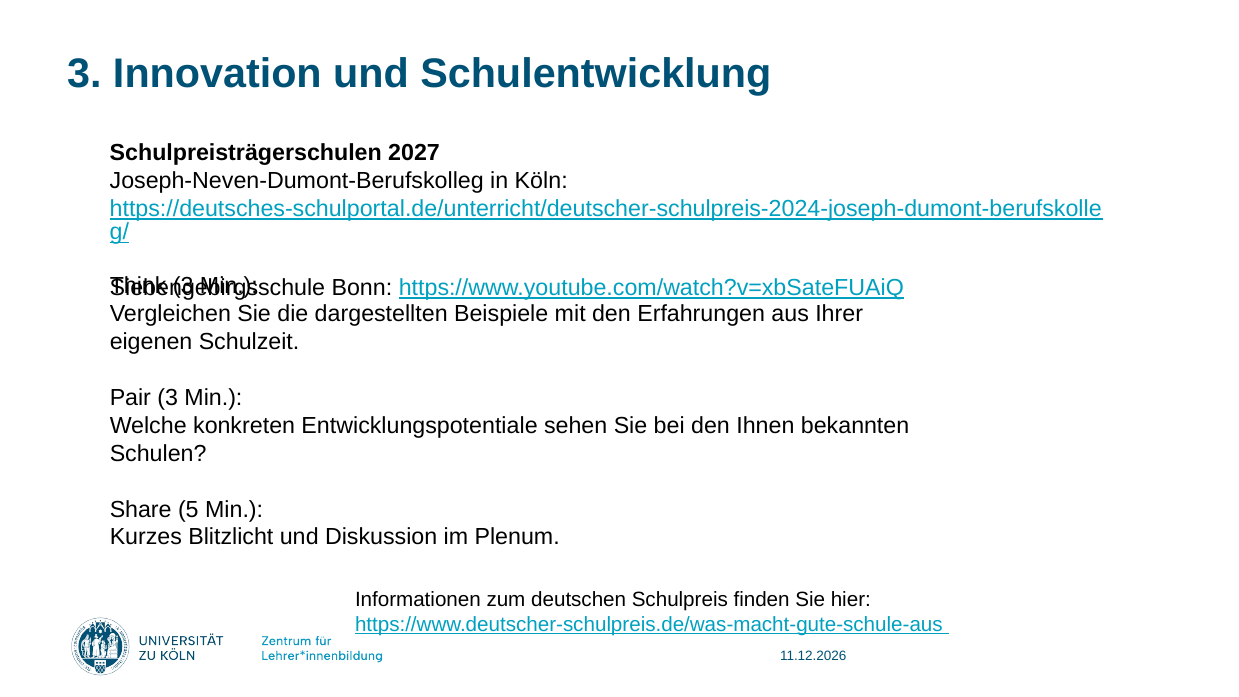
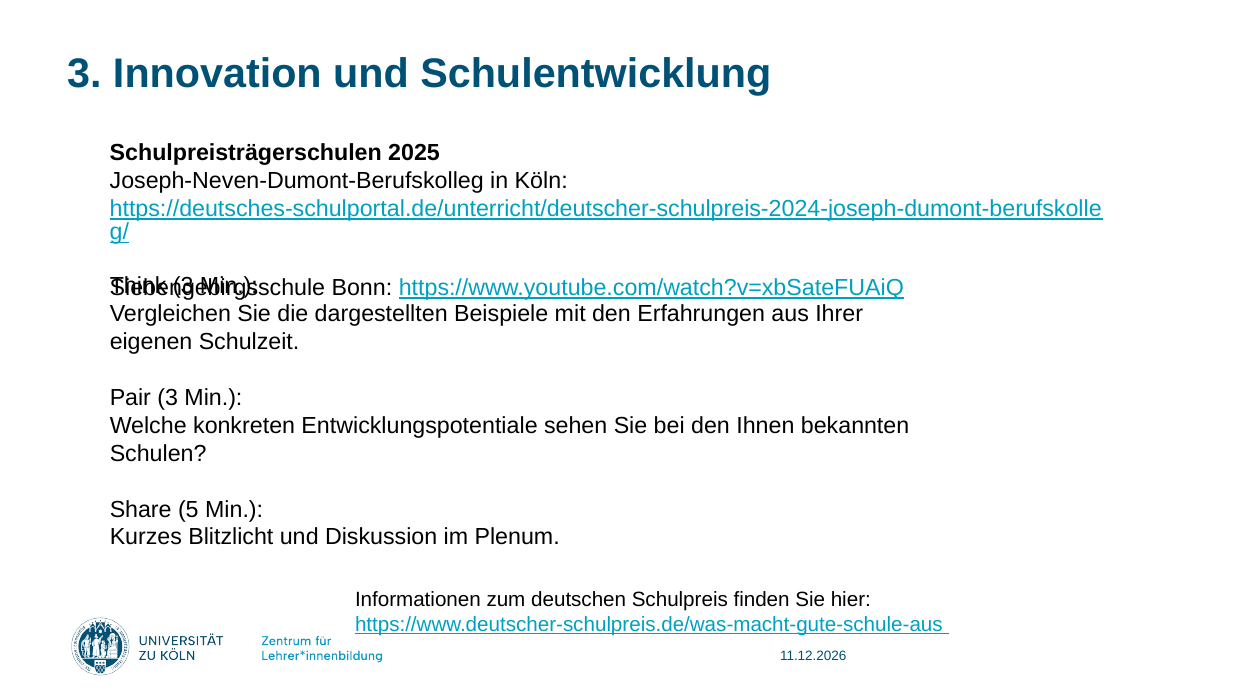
2027: 2027 -> 2025 (414, 153)
